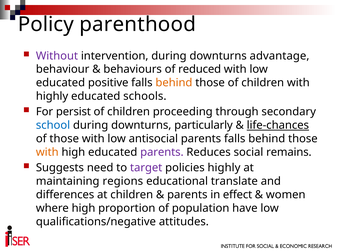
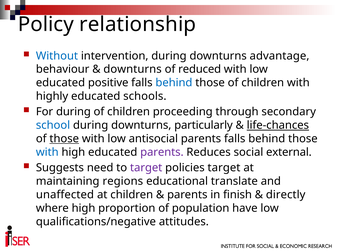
parenthood: parenthood -> relationship (138, 24)
Without colour: purple -> blue (57, 56)
behaviours: behaviours -> downturns (133, 69)
behind colour: orange -> blue (174, 83)
For persist: persist -> during (73, 112)
those underline: none -> present (64, 139)
with colour: orange -> blue (47, 153)
remains: remains -> external (289, 153)
policies highly: highly -> target (224, 168)
differences: differences -> unaffected (65, 195)
effect: effect -> finish (238, 195)
women: women -> directly (286, 195)
